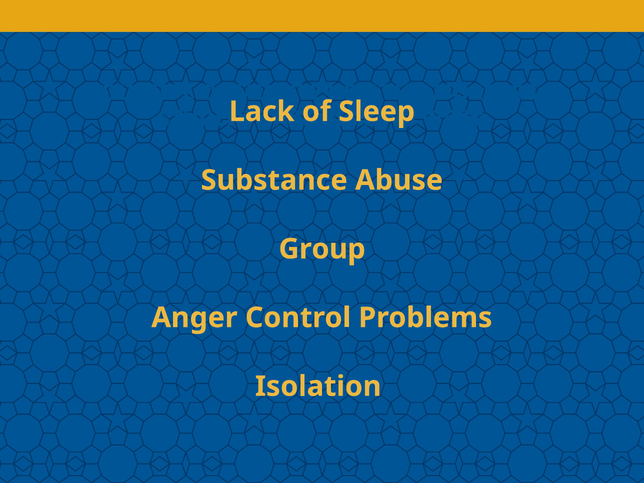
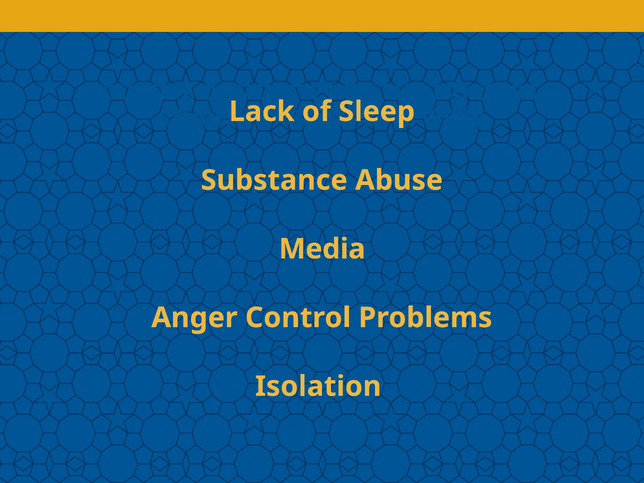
Group: Group -> Media (322, 249)
